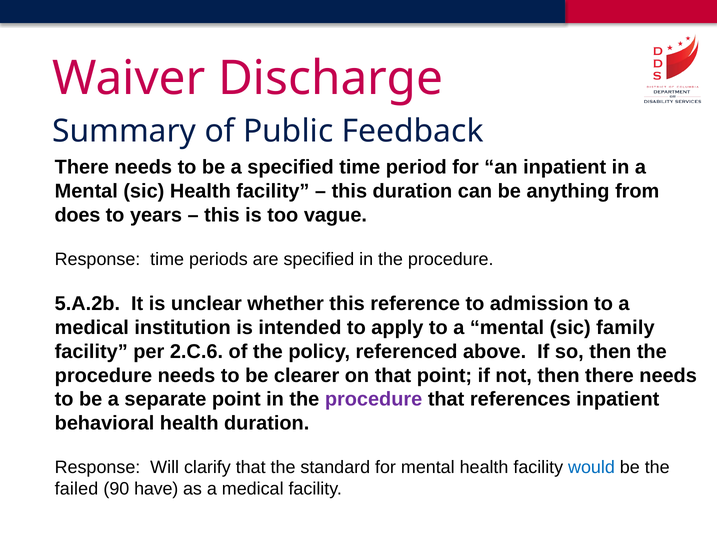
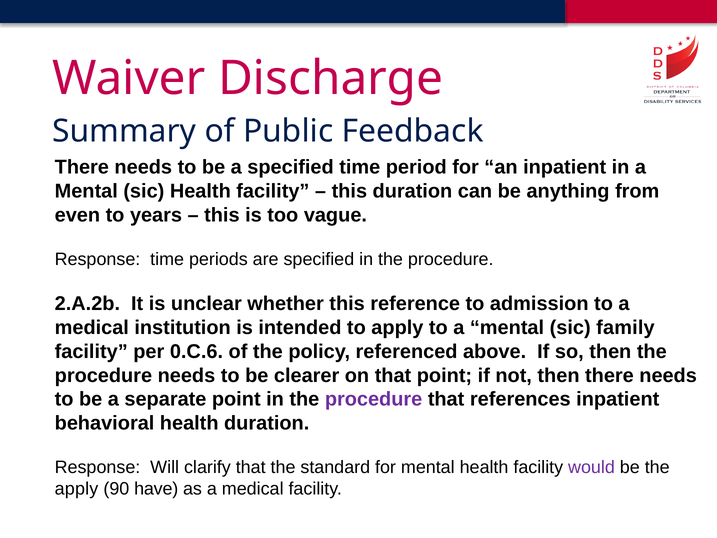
does: does -> even (77, 215)
5.A.2b: 5.A.2b -> 2.A.2b (87, 304)
2.C.6: 2.C.6 -> 0.C.6 (196, 351)
would colour: blue -> purple (591, 467)
failed: failed -> apply (77, 489)
